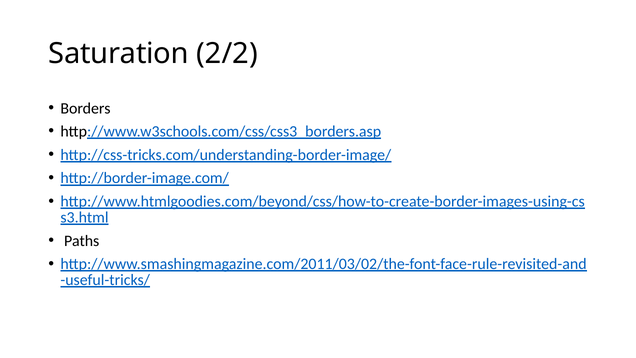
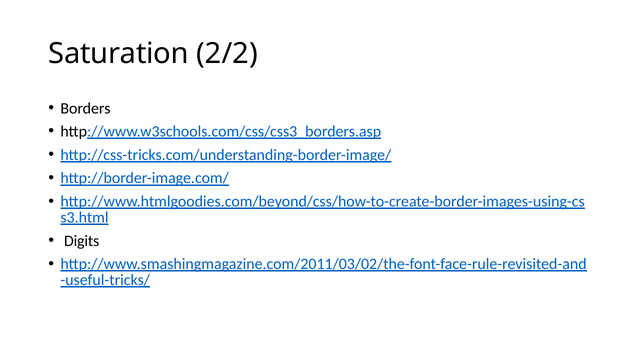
Paths: Paths -> Digits (82, 241)
